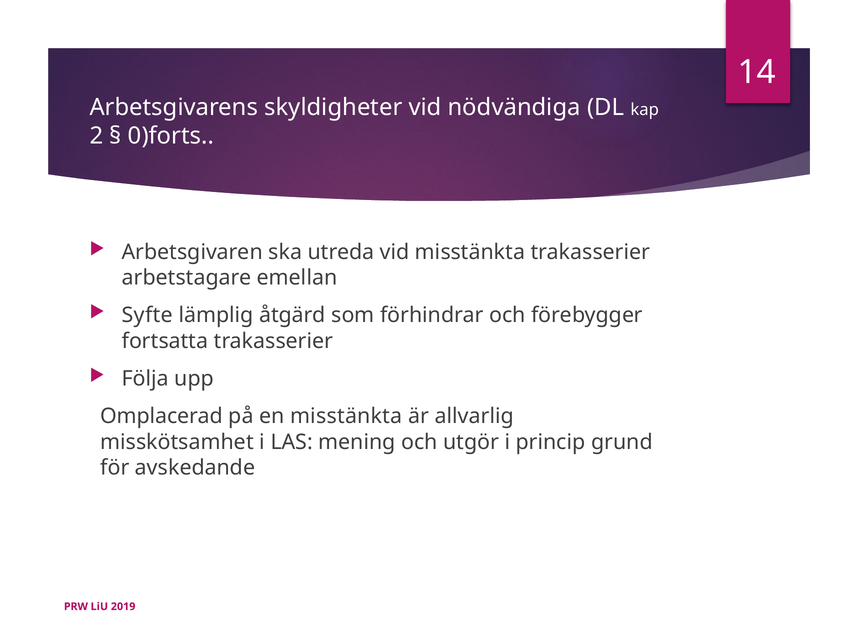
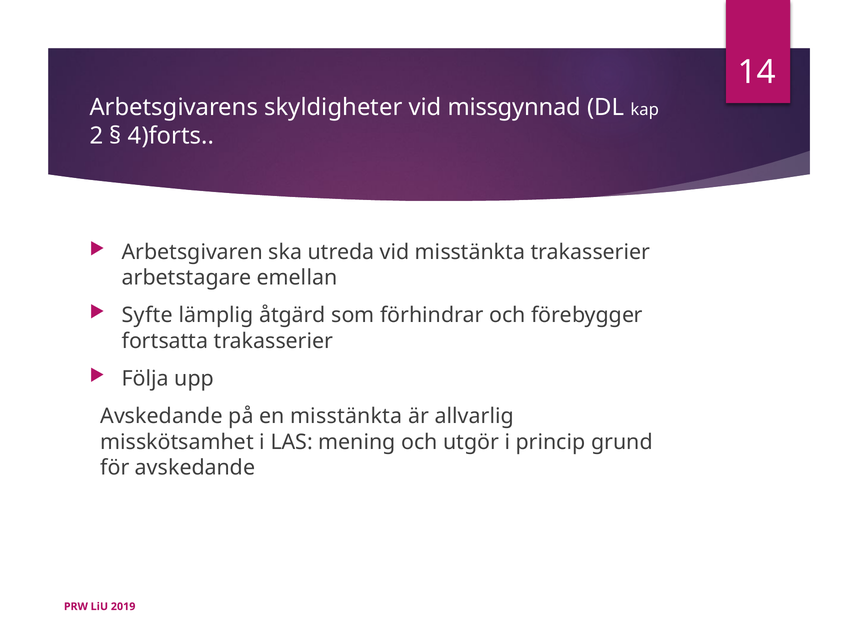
nödvändiga: nödvändiga -> missgynnad (514, 107)
0)forts: 0)forts -> 4)forts (171, 136)
Omplacerad: Omplacerad -> Avskedande (162, 416)
